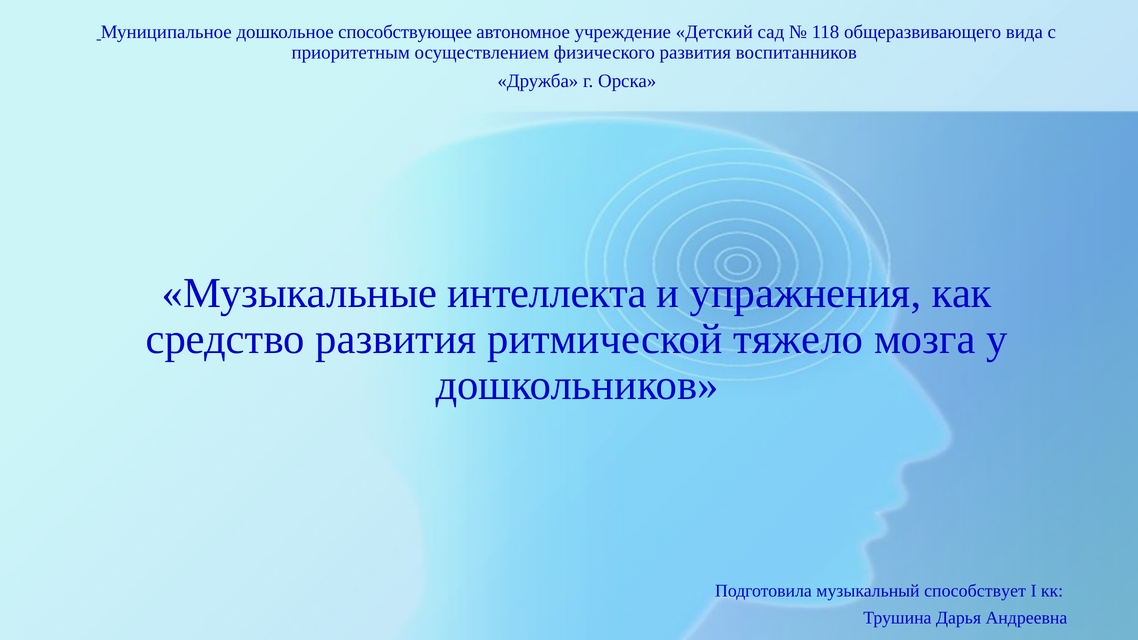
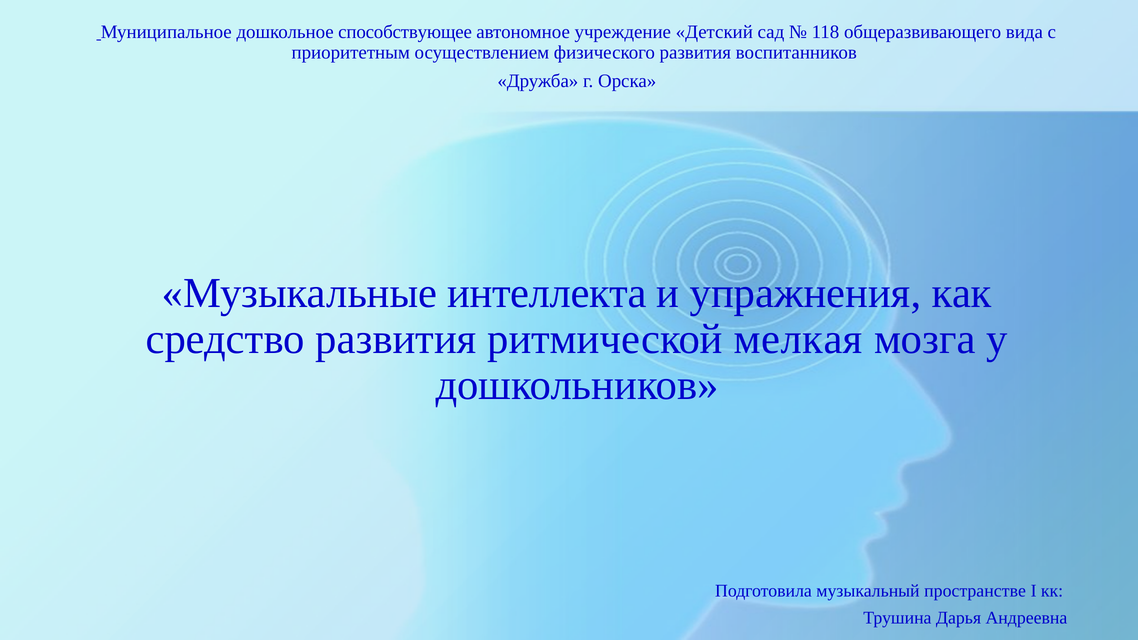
тяжело: тяжело -> мелкая (798, 339)
способствует: способствует -> пространстве (975, 591)
